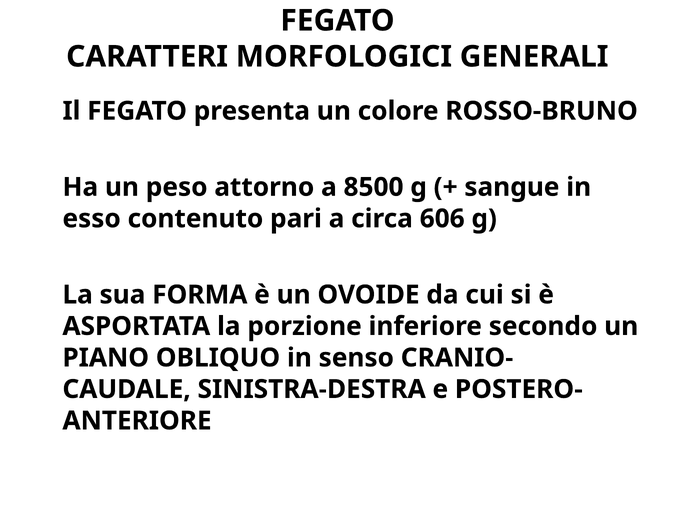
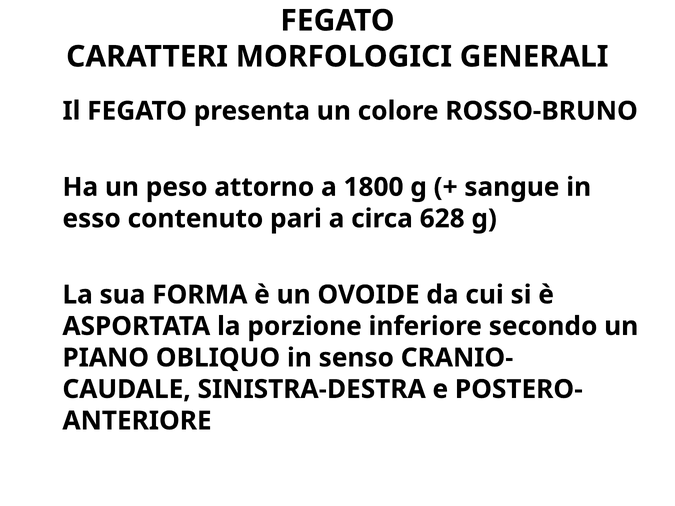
8500: 8500 -> 1800 (374, 187)
606: 606 -> 628 (442, 219)
